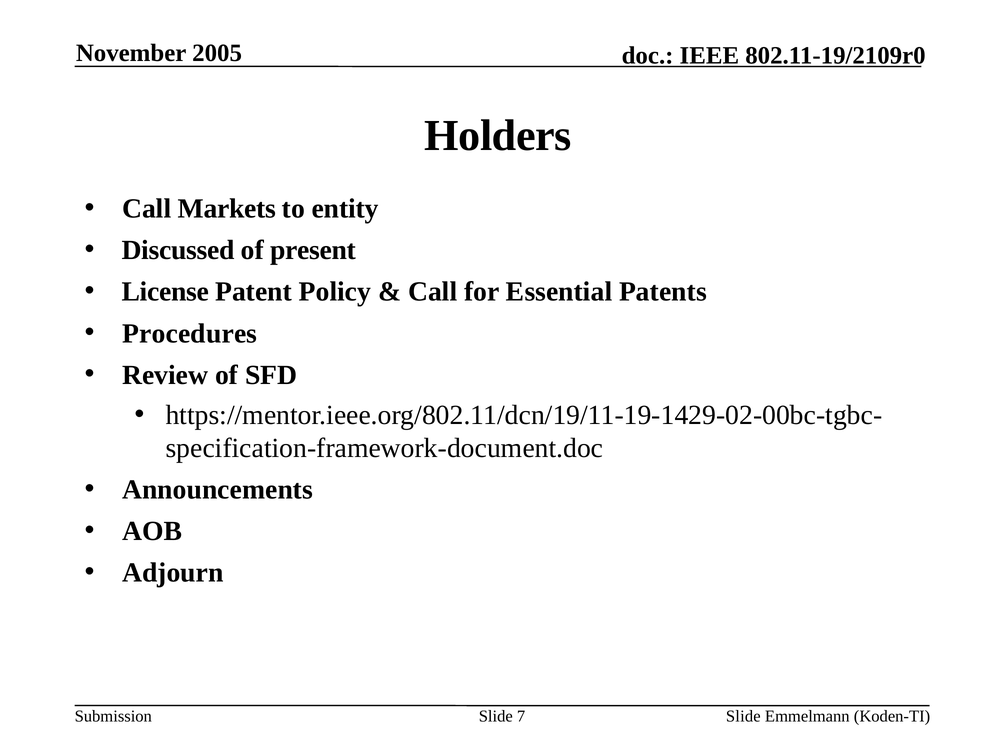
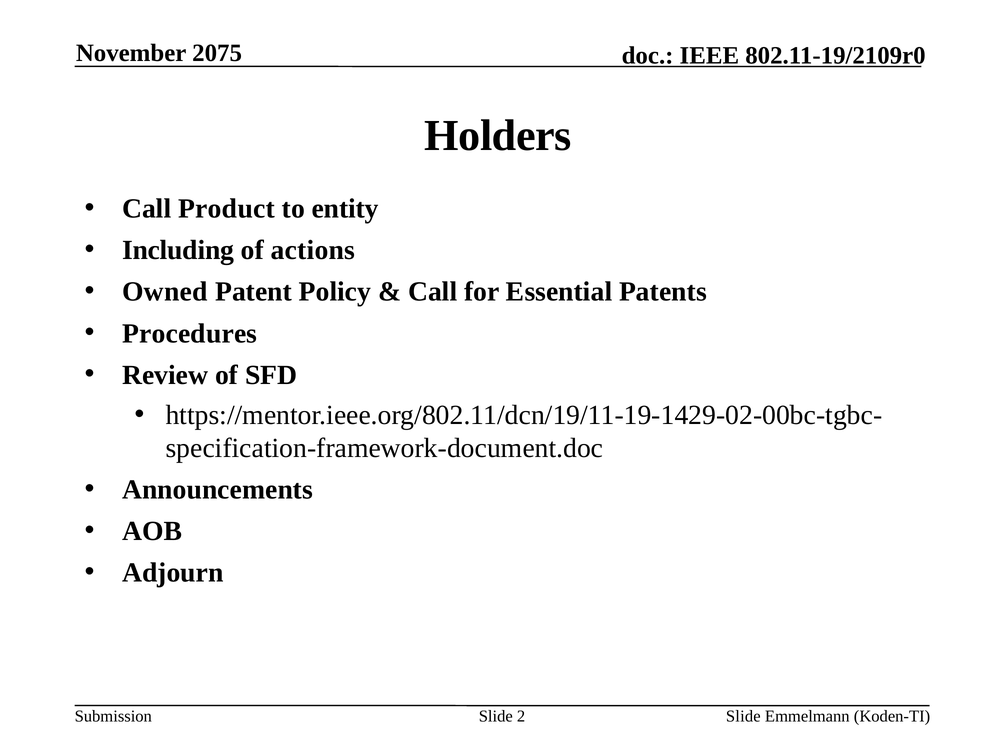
2005: 2005 -> 2075 (217, 53)
Markets: Markets -> Product (227, 209)
Discussed: Discussed -> Including (178, 250)
present: present -> actions (313, 250)
License: License -> Owned (165, 292)
7: 7 -> 2 (521, 716)
